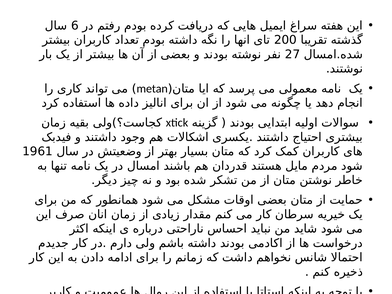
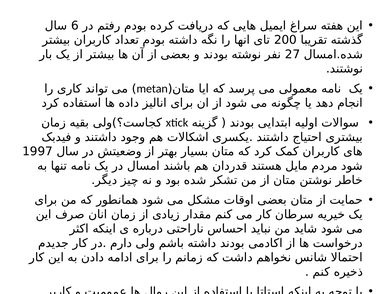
1961: 1961 -> 1997 (38, 151)
